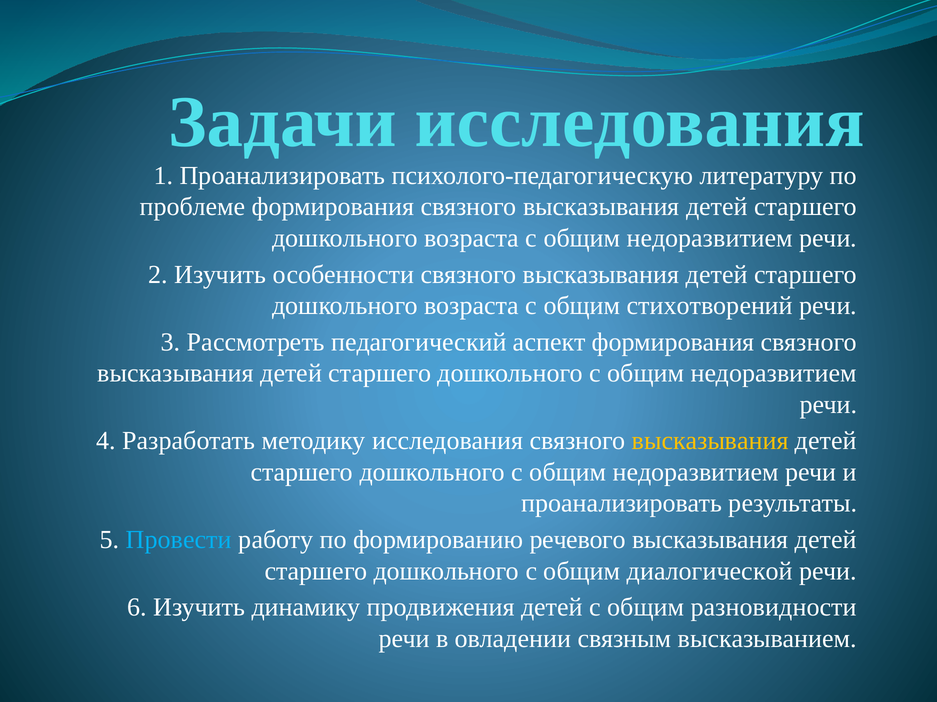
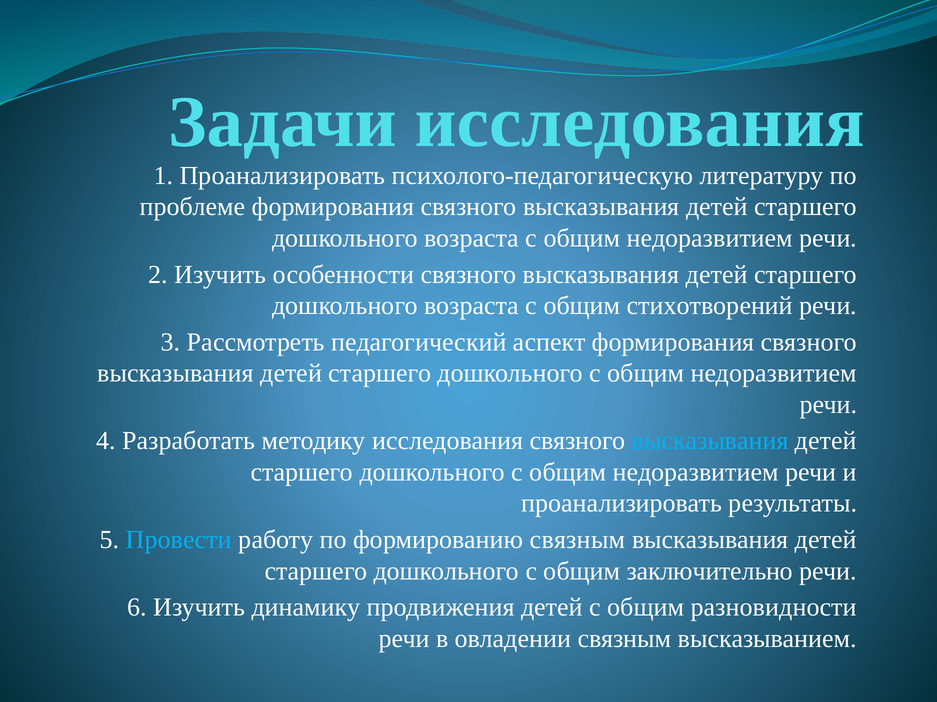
высказывания colour: yellow -> light blue (710, 441)
формированию речевого: речевого -> связным (577, 540)
диалогической: диалогической -> заключительно (710, 572)
